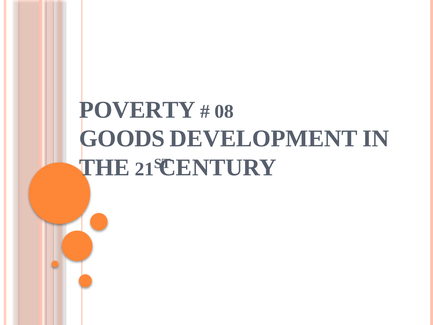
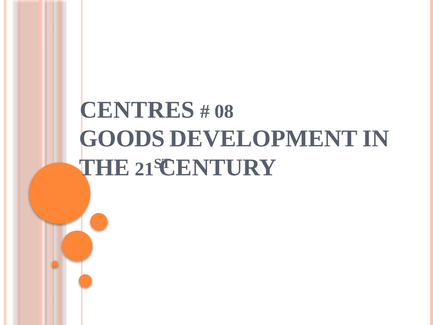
POVERTY: POVERTY -> CENTRES (137, 110)
